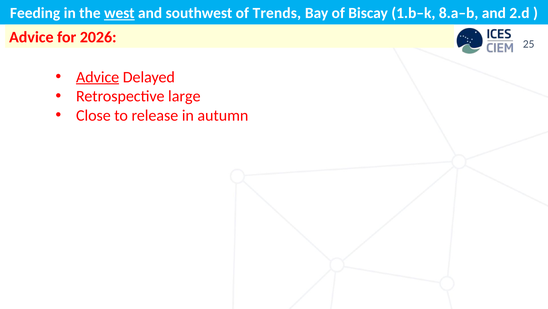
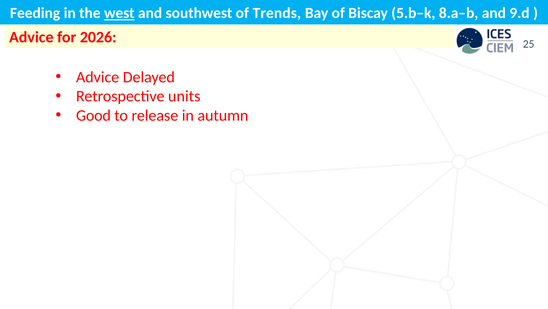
1.b–k: 1.b–k -> 5.b–k (413, 13)
2.d: 2.d -> 9.d (519, 13)
Advice underline: present -> none (98, 77)
large: large -> units (184, 96)
Close: Close -> Good (93, 115)
